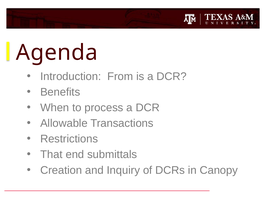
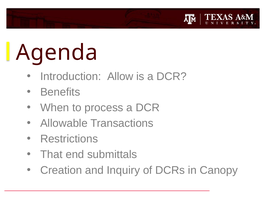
From: From -> Allow (120, 77)
